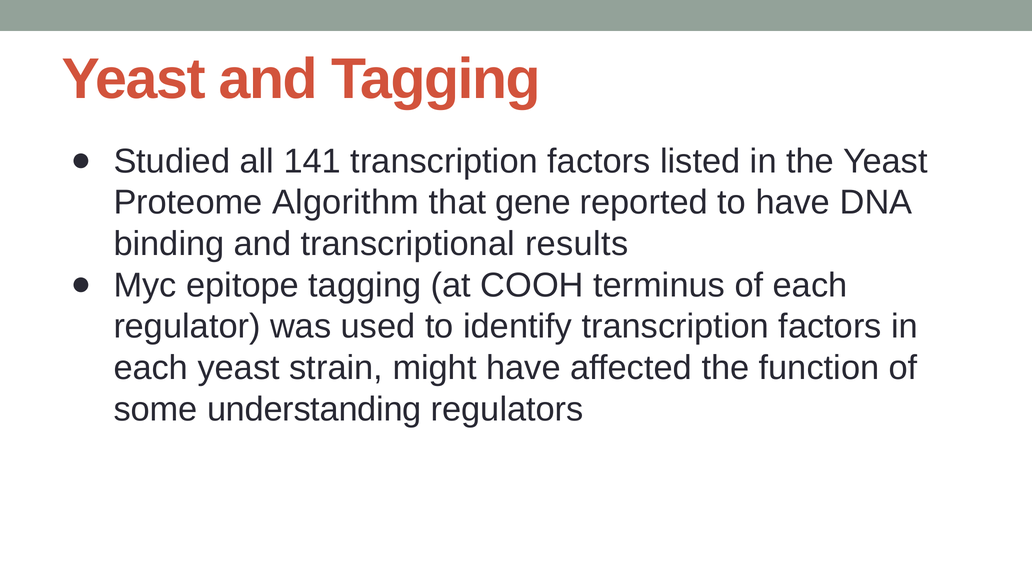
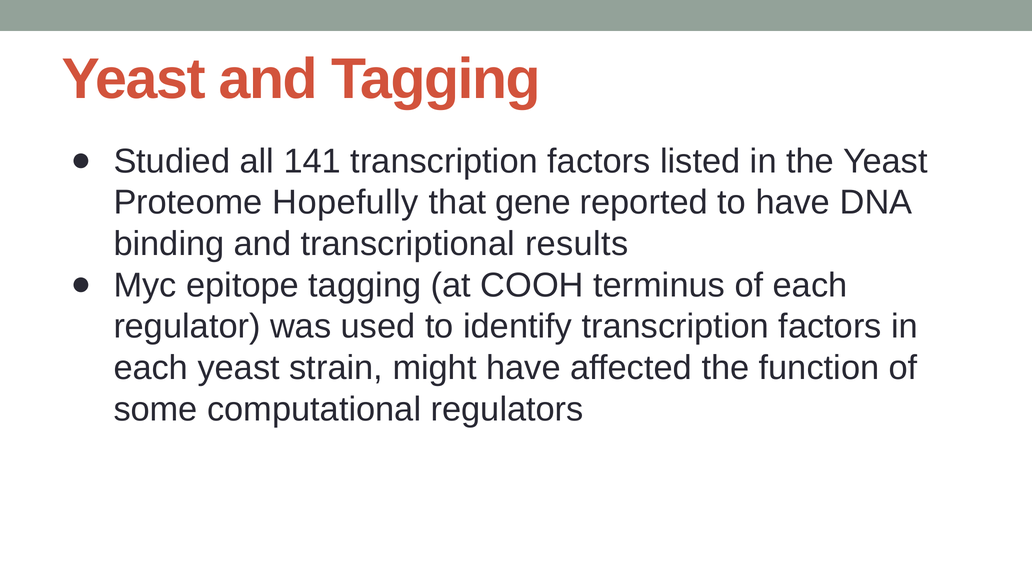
Algorithm: Algorithm -> Hopefully (345, 202)
understanding: understanding -> computational (314, 409)
